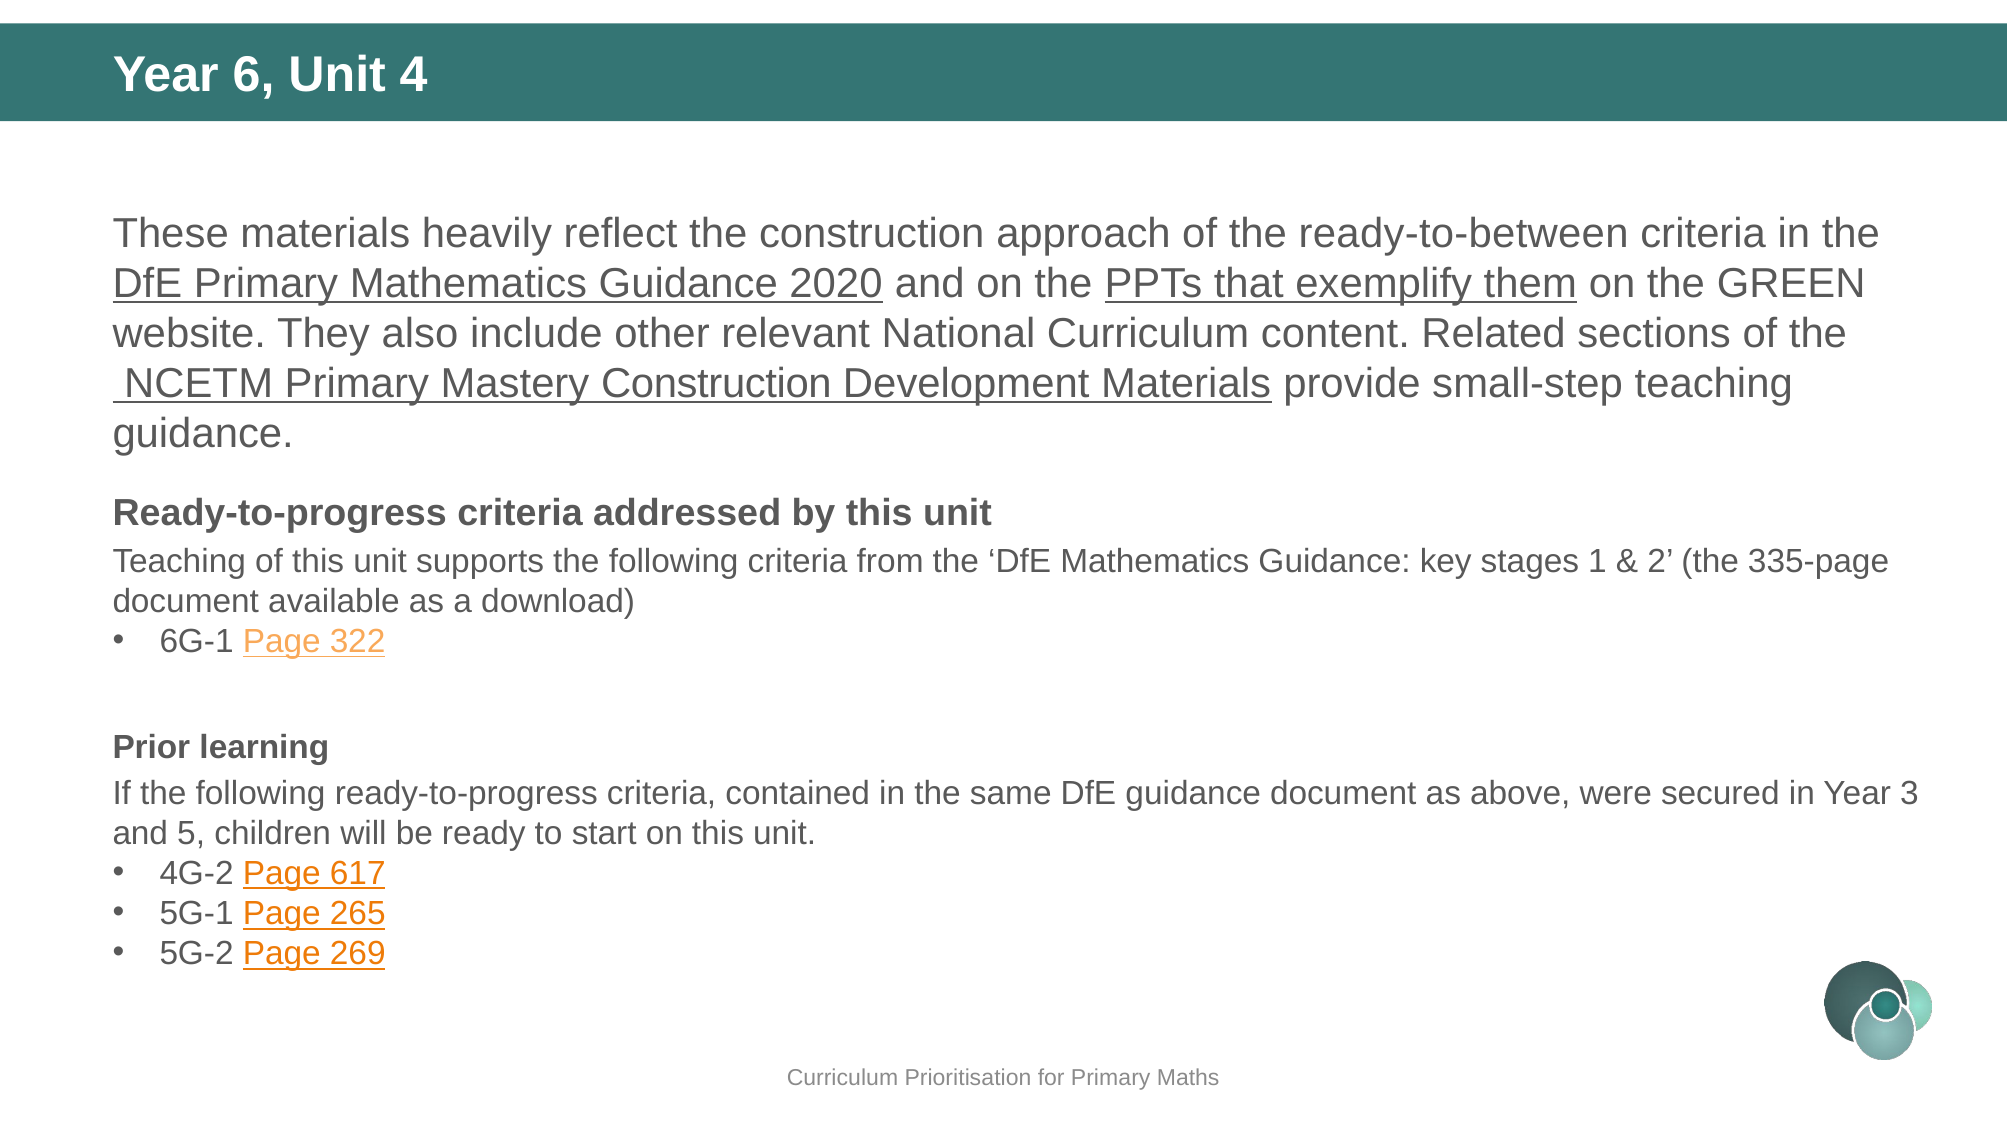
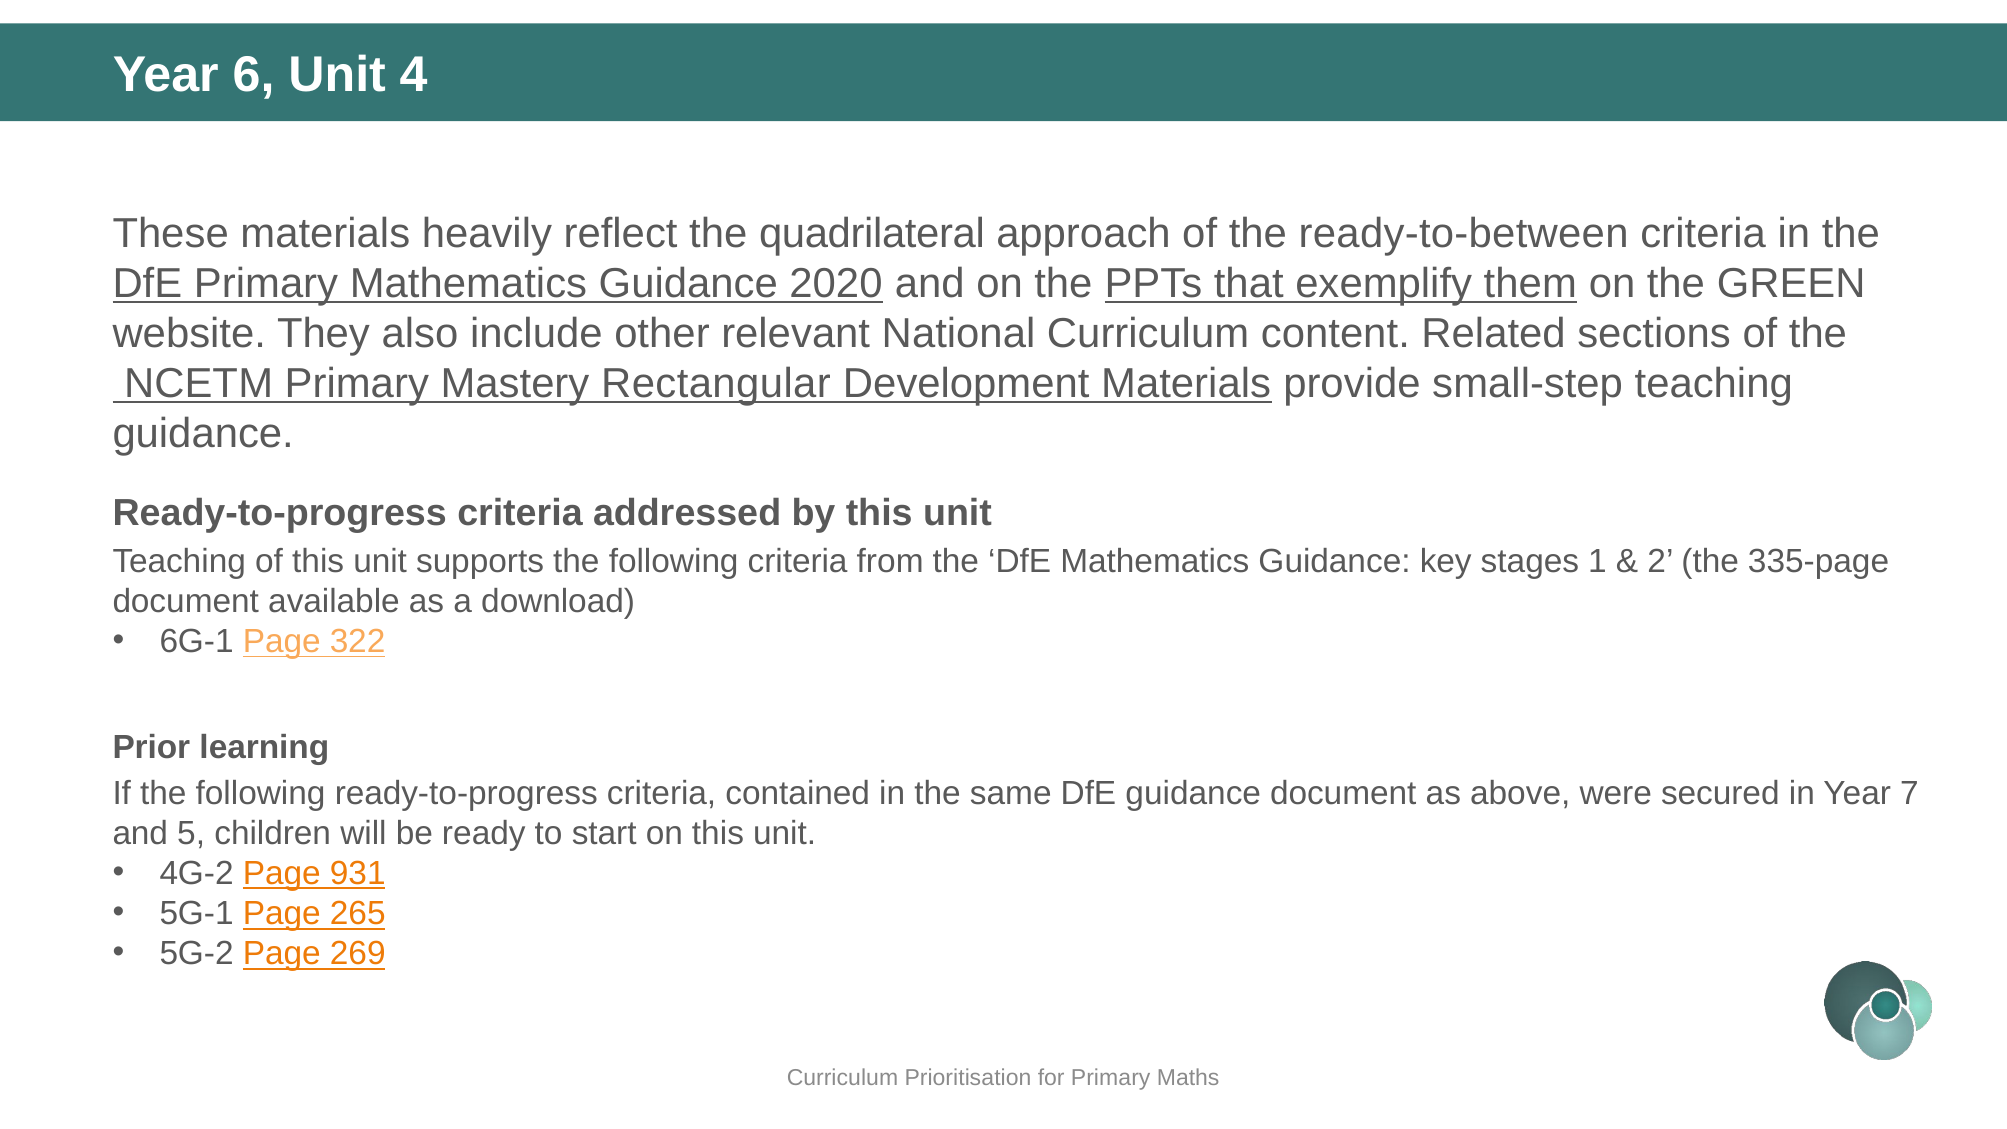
the construction: construction -> quadrilateral (872, 233)
Mastery Construction: Construction -> Rectangular (716, 384)
3: 3 -> 7 (1909, 793)
617: 617 -> 931 (358, 874)
